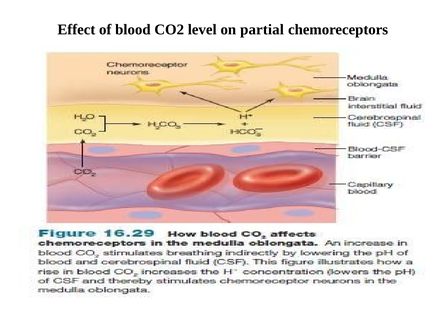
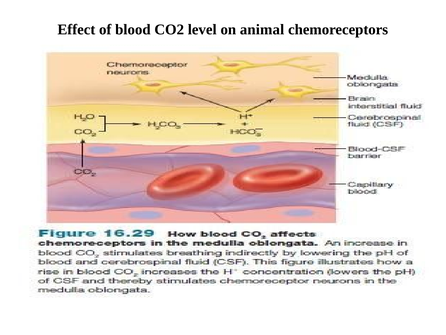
partial: partial -> animal (262, 30)
